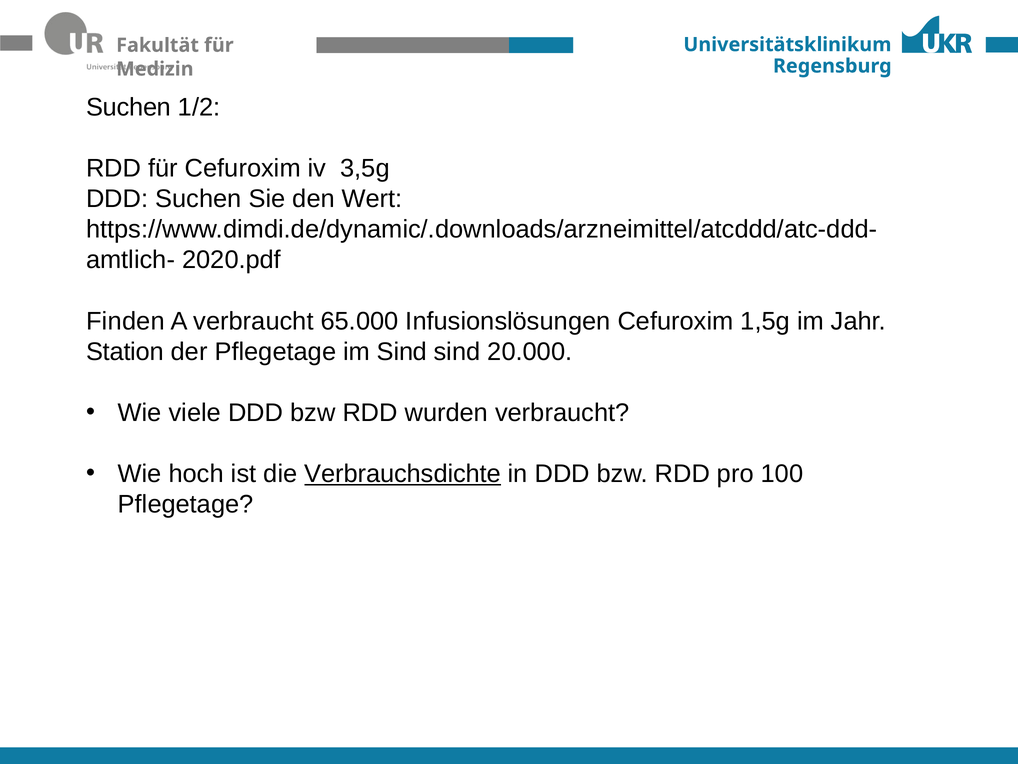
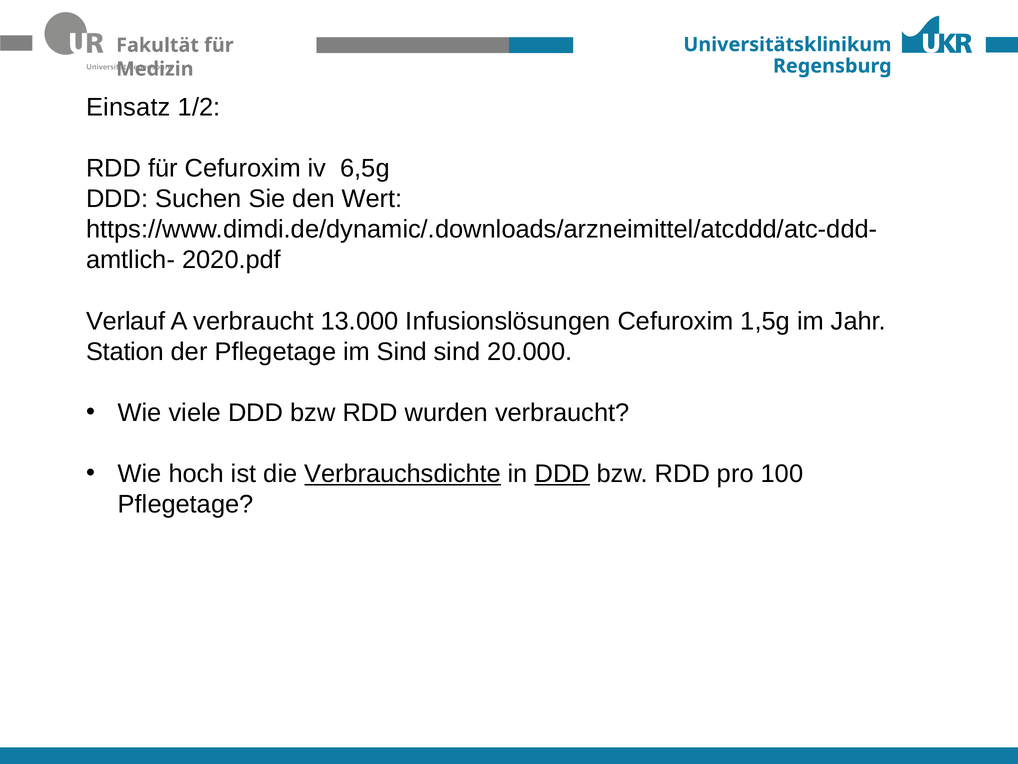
Suchen: Suchen -> Einsatz (128, 107)
3,5g: 3,5g -> 6,5g (365, 168)
Finden: Finden -> Verlauf (126, 321)
65.000: 65.000 -> 13.000 (360, 321)
DDD underline: none -> present (562, 474)
